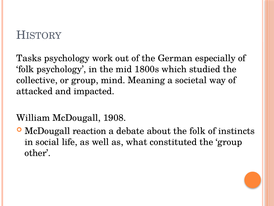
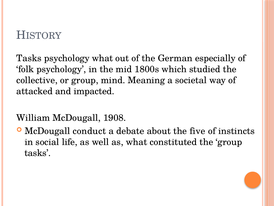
psychology work: work -> what (103, 58)
reaction: reaction -> conduct (89, 131)
the folk: folk -> five (197, 131)
other: other -> tasks (38, 153)
